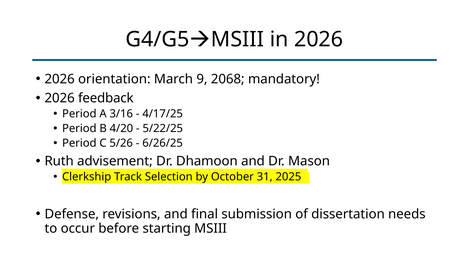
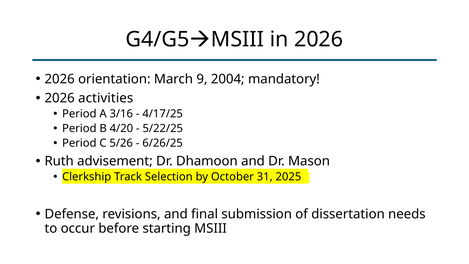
2068: 2068 -> 2004 (228, 79)
feedback: feedback -> activities (106, 98)
